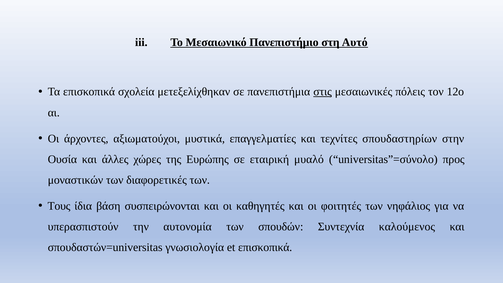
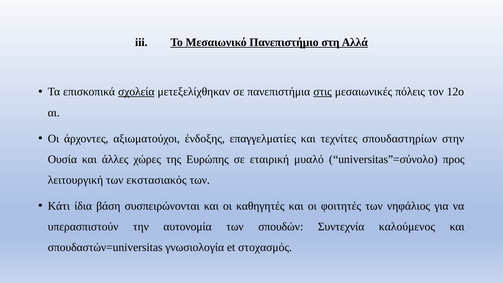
Αυτό: Αυτό -> Αλλά (355, 42)
σχολεία underline: none -> present (136, 92)
μυστικά: μυστικά -> ένδοξης (205, 139)
μοναστικών: μοναστικών -> λειτουργική (75, 180)
διαφορετικές: διαφορετικές -> εκστασιακός (156, 180)
Τους: Τους -> Κάτι (59, 206)
et επισκοπικά: επισκοπικά -> στοχασμός (265, 247)
